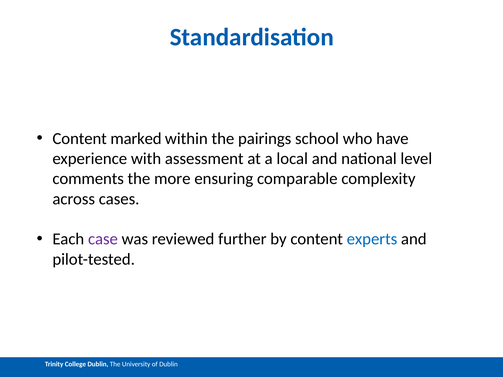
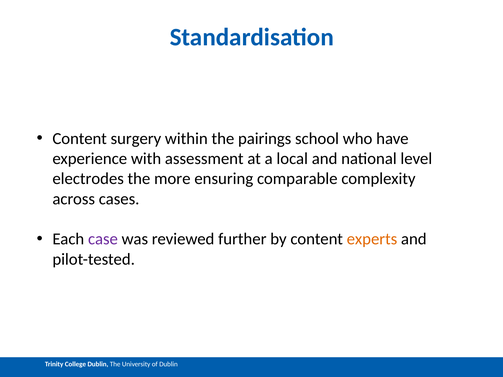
marked: marked -> surgery (136, 139)
comments: comments -> electrodes (88, 179)
experts colour: blue -> orange (372, 239)
